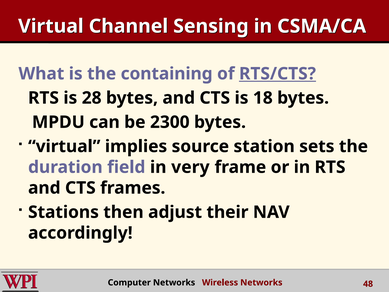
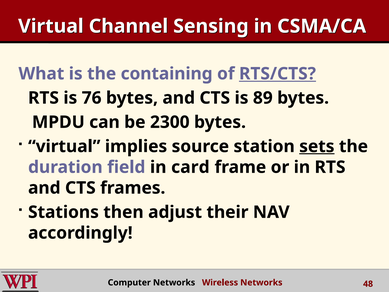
28: 28 -> 76 (92, 98)
18: 18 -> 89 (263, 98)
sets underline: none -> present (317, 146)
very: very -> card (190, 167)
